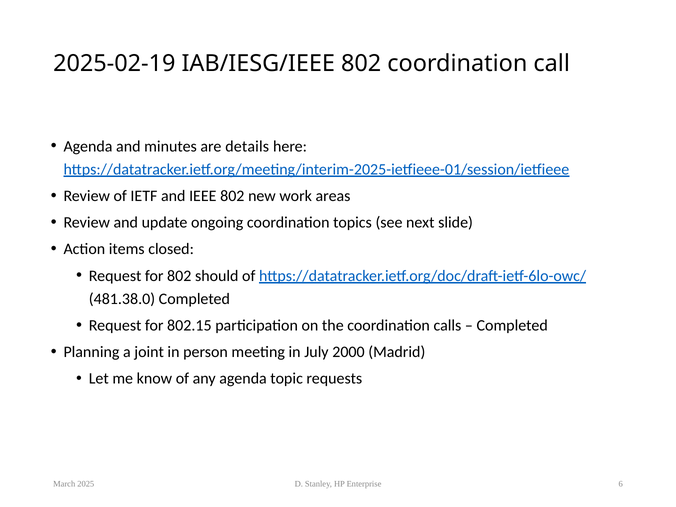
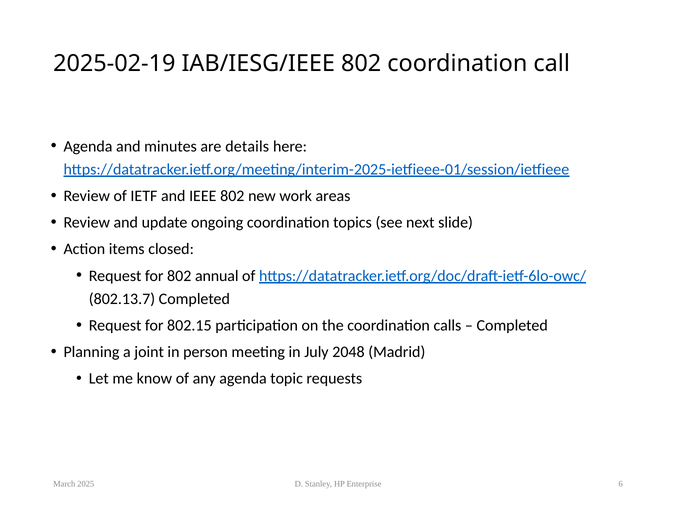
should: should -> annual (217, 276)
481.38.0: 481.38.0 -> 802.13.7 (122, 299)
2000: 2000 -> 2048 (348, 352)
